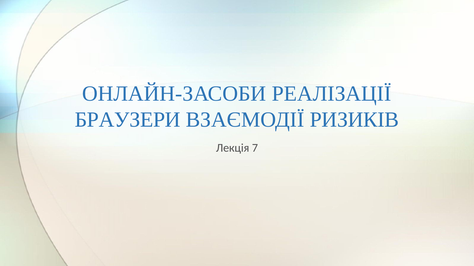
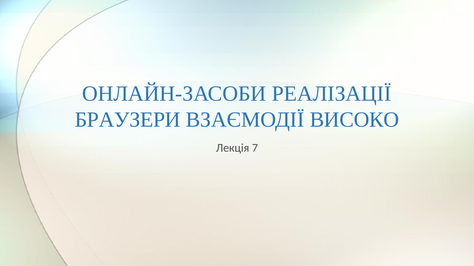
РИЗИКІВ: РИЗИКІВ -> ВИСОКО (354, 120)
